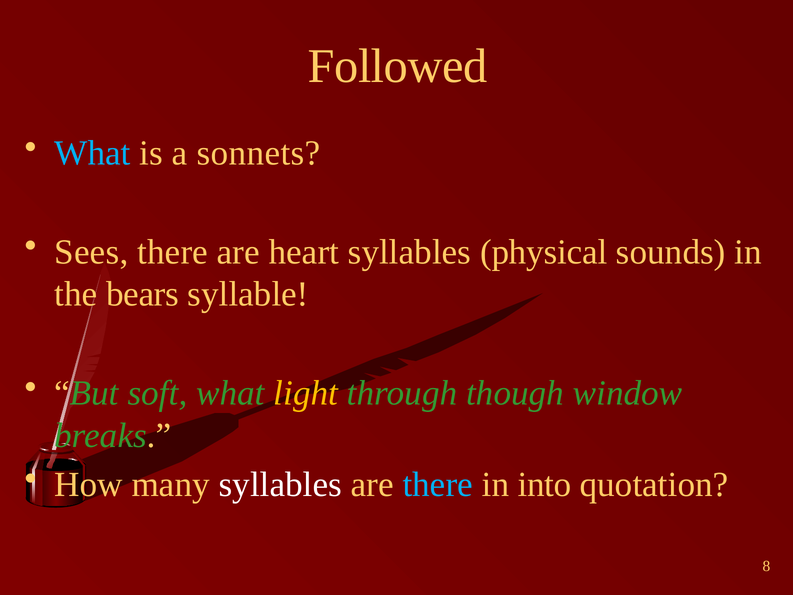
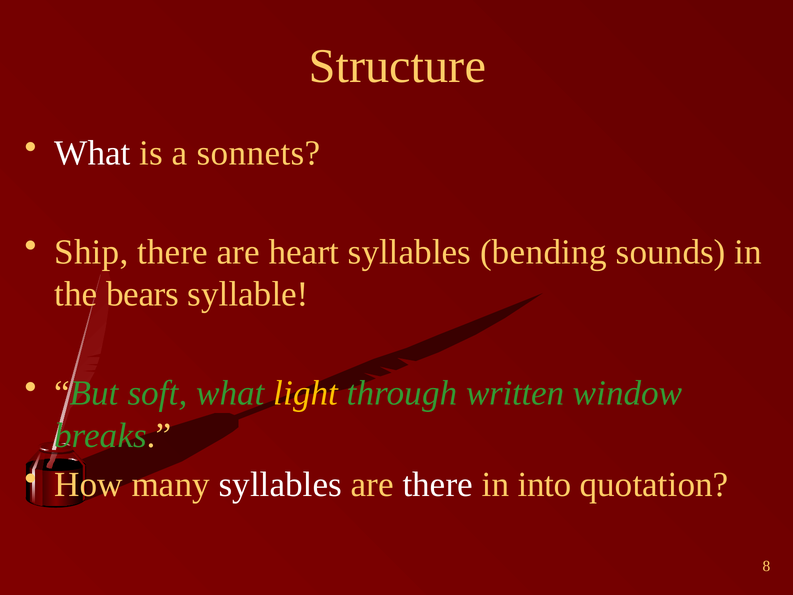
Followed: Followed -> Structure (397, 66)
What colour: light blue -> white (92, 153)
Sees: Sees -> Ship (91, 252)
physical: physical -> bending (543, 252)
though: though -> written (515, 393)
there colour: light blue -> white (438, 485)
